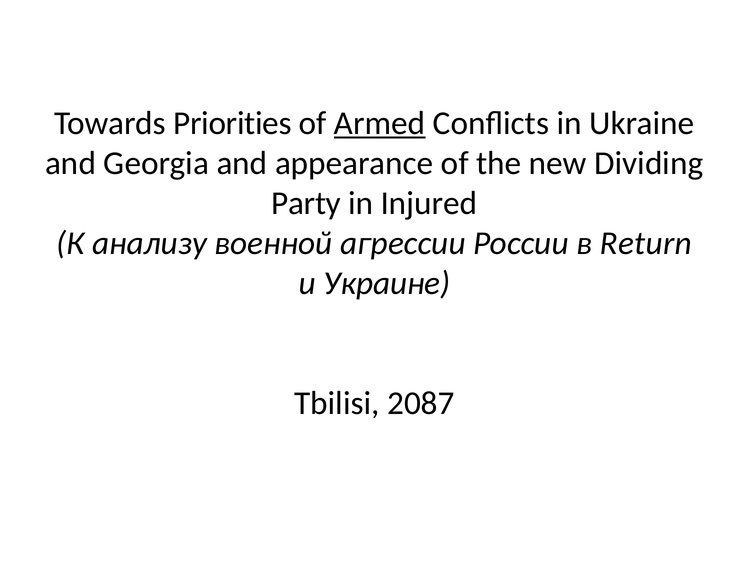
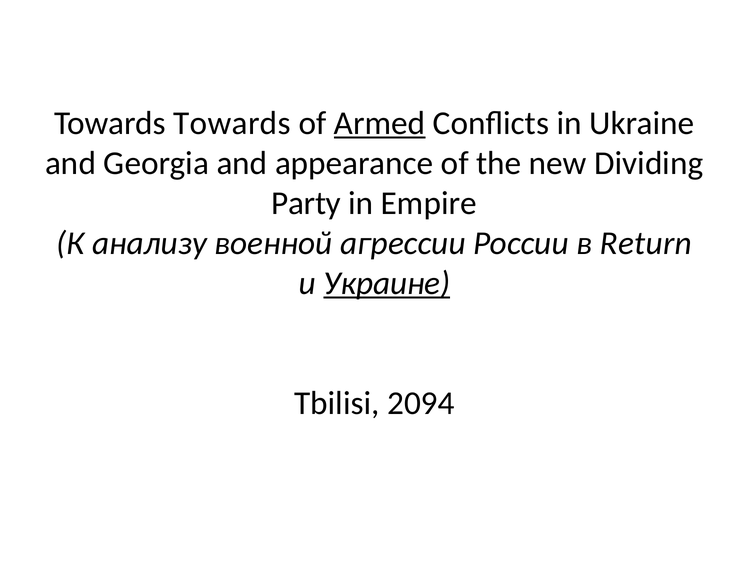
Towards Priorities: Priorities -> Towards (232, 123)
Injured: Injured -> Empire (429, 203)
Украине underline: none -> present (387, 283)
2087: 2087 -> 2094 (421, 403)
